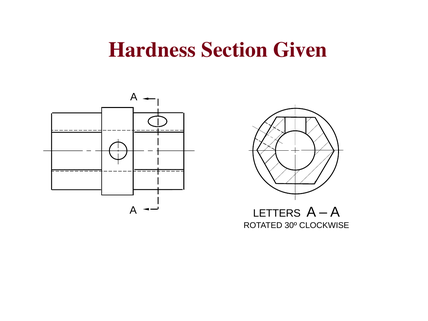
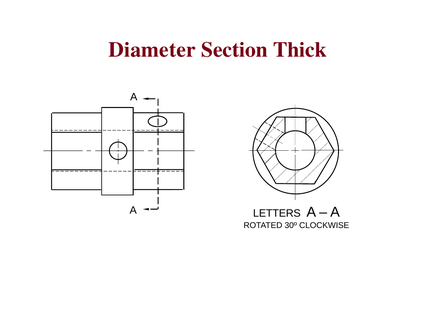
Hardness: Hardness -> Diameter (152, 50)
Given: Given -> Thick (300, 50)
